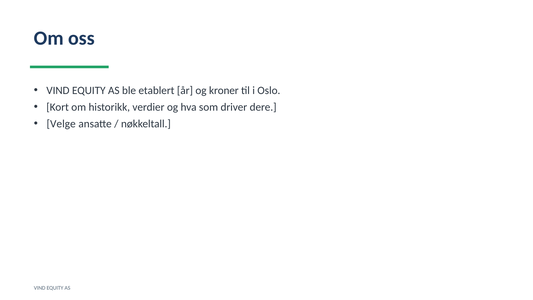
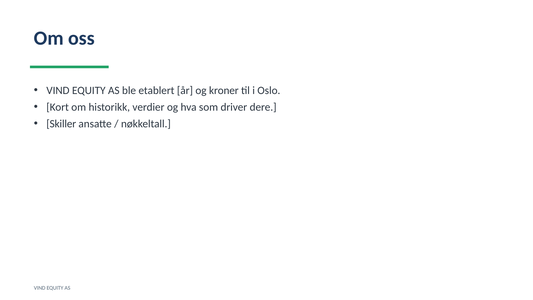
Velge: Velge -> Skiller (61, 124)
